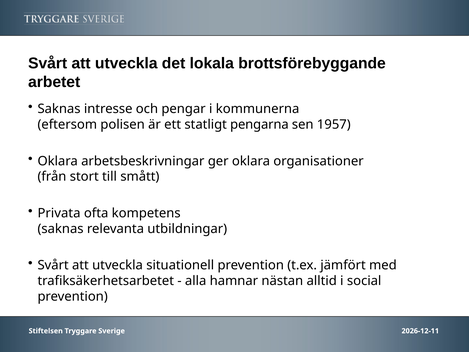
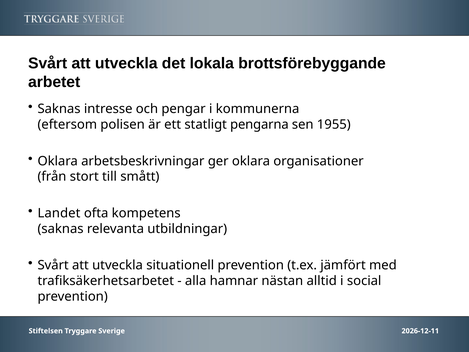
1957: 1957 -> 1955 (334, 124)
Privata: Privata -> Landet (59, 213)
